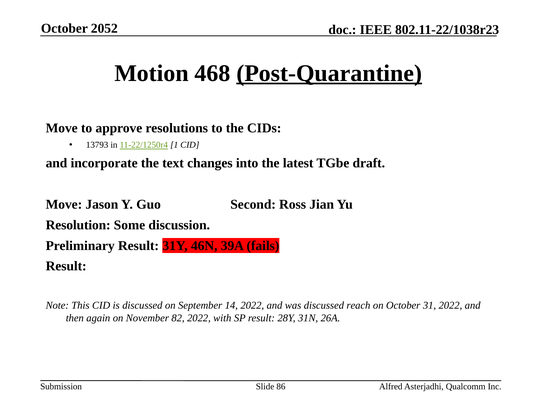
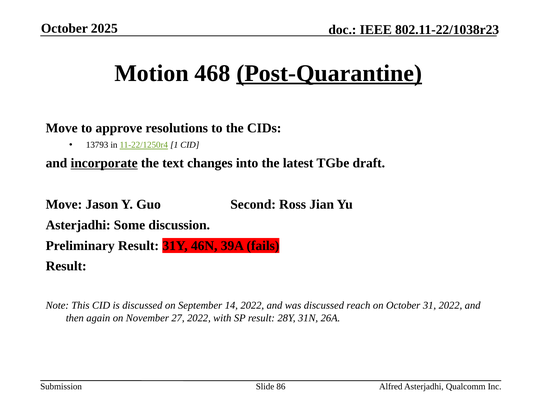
2052: 2052 -> 2025 (104, 28)
incorporate underline: none -> present (104, 163)
Resolution: Resolution -> Asterjadhi (78, 225)
82: 82 -> 27 (178, 318)
